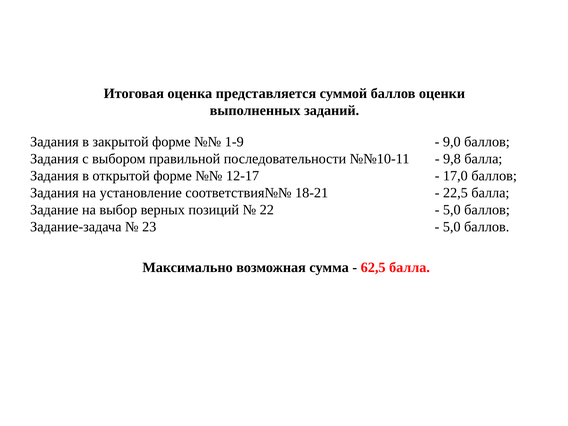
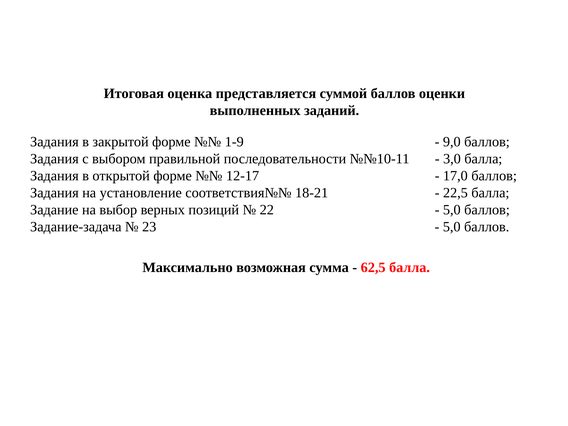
9,8: 9,8 -> 3,0 (452, 159)
